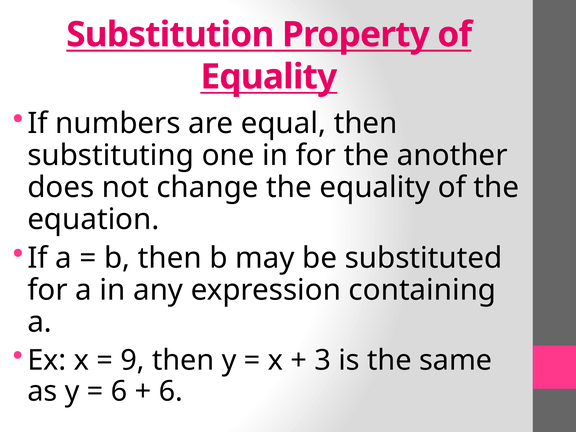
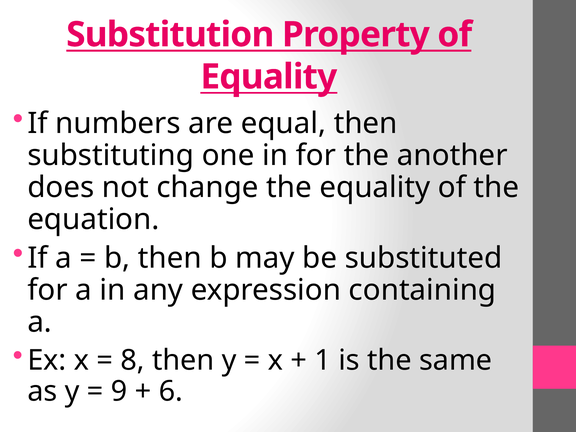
9: 9 -> 8 (133, 360)
3: 3 -> 1 (323, 360)
6: 6 -> 9 (119, 391)
